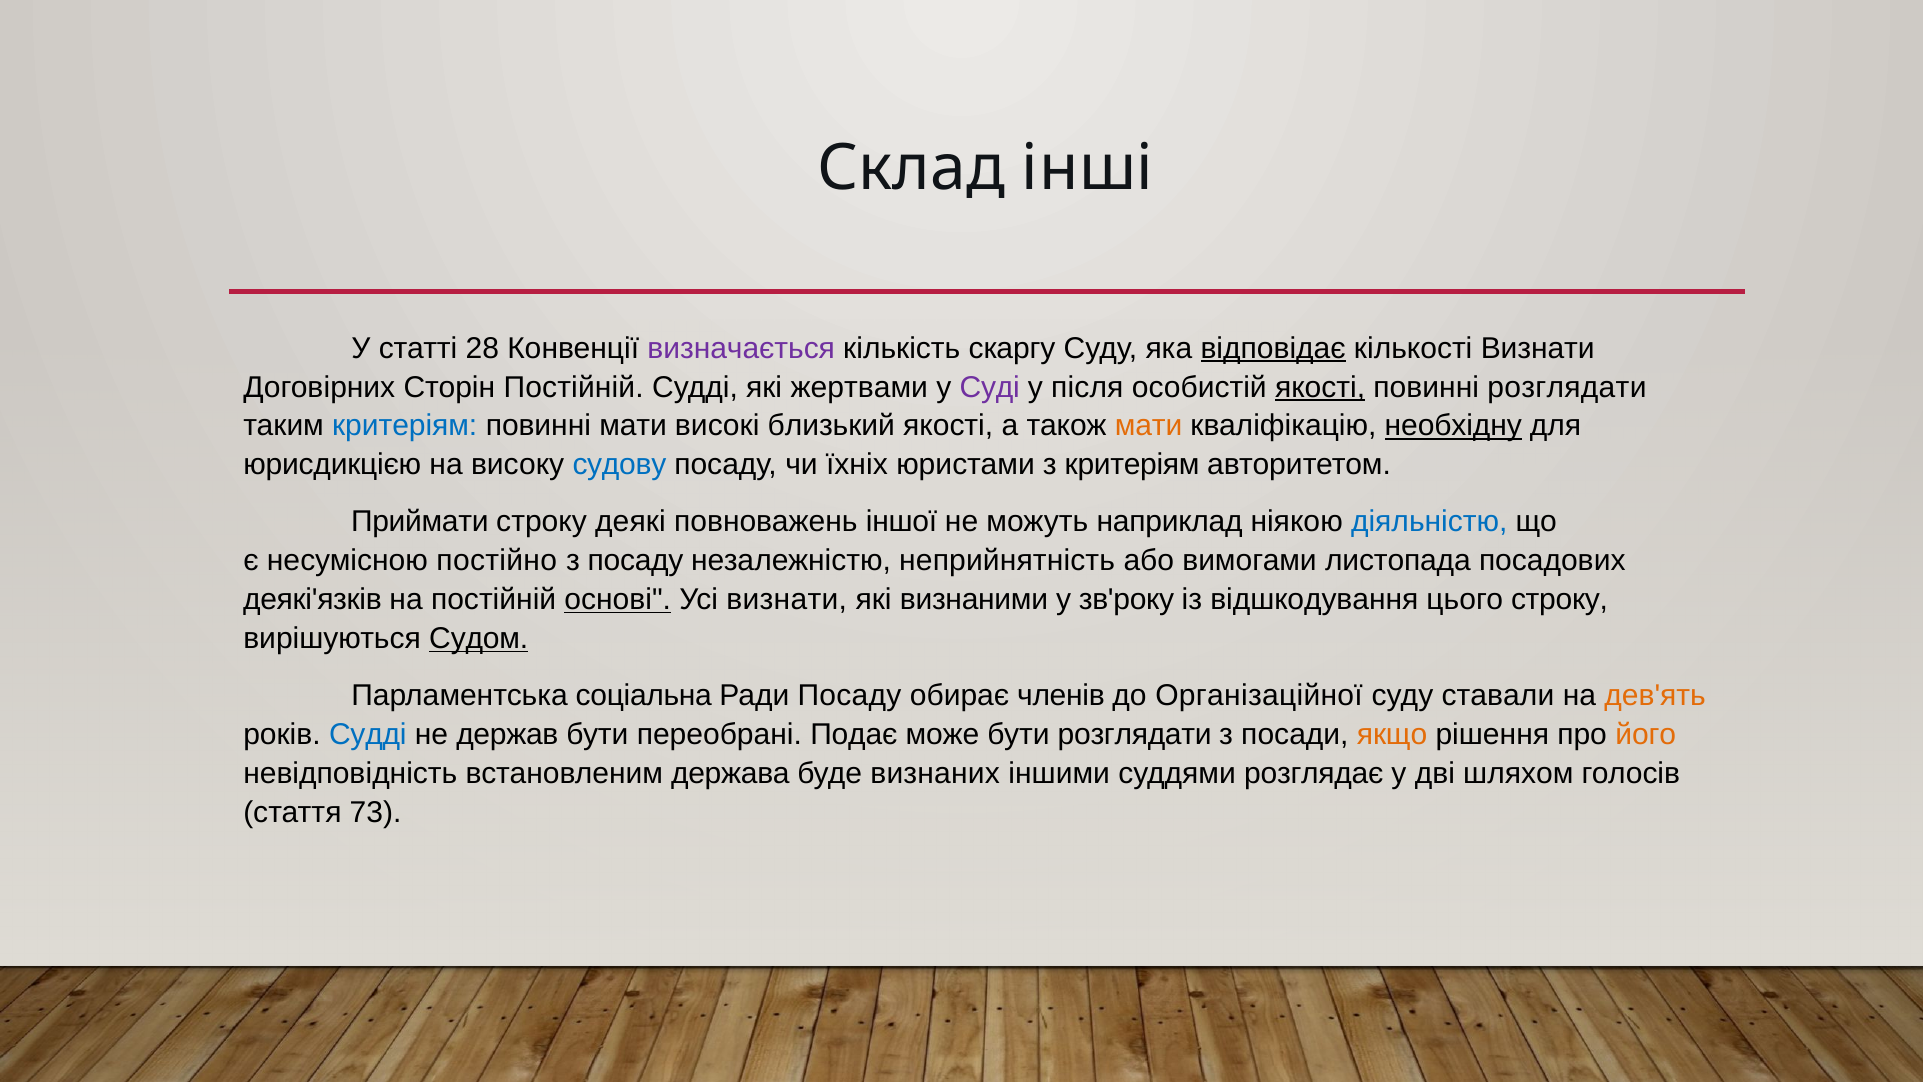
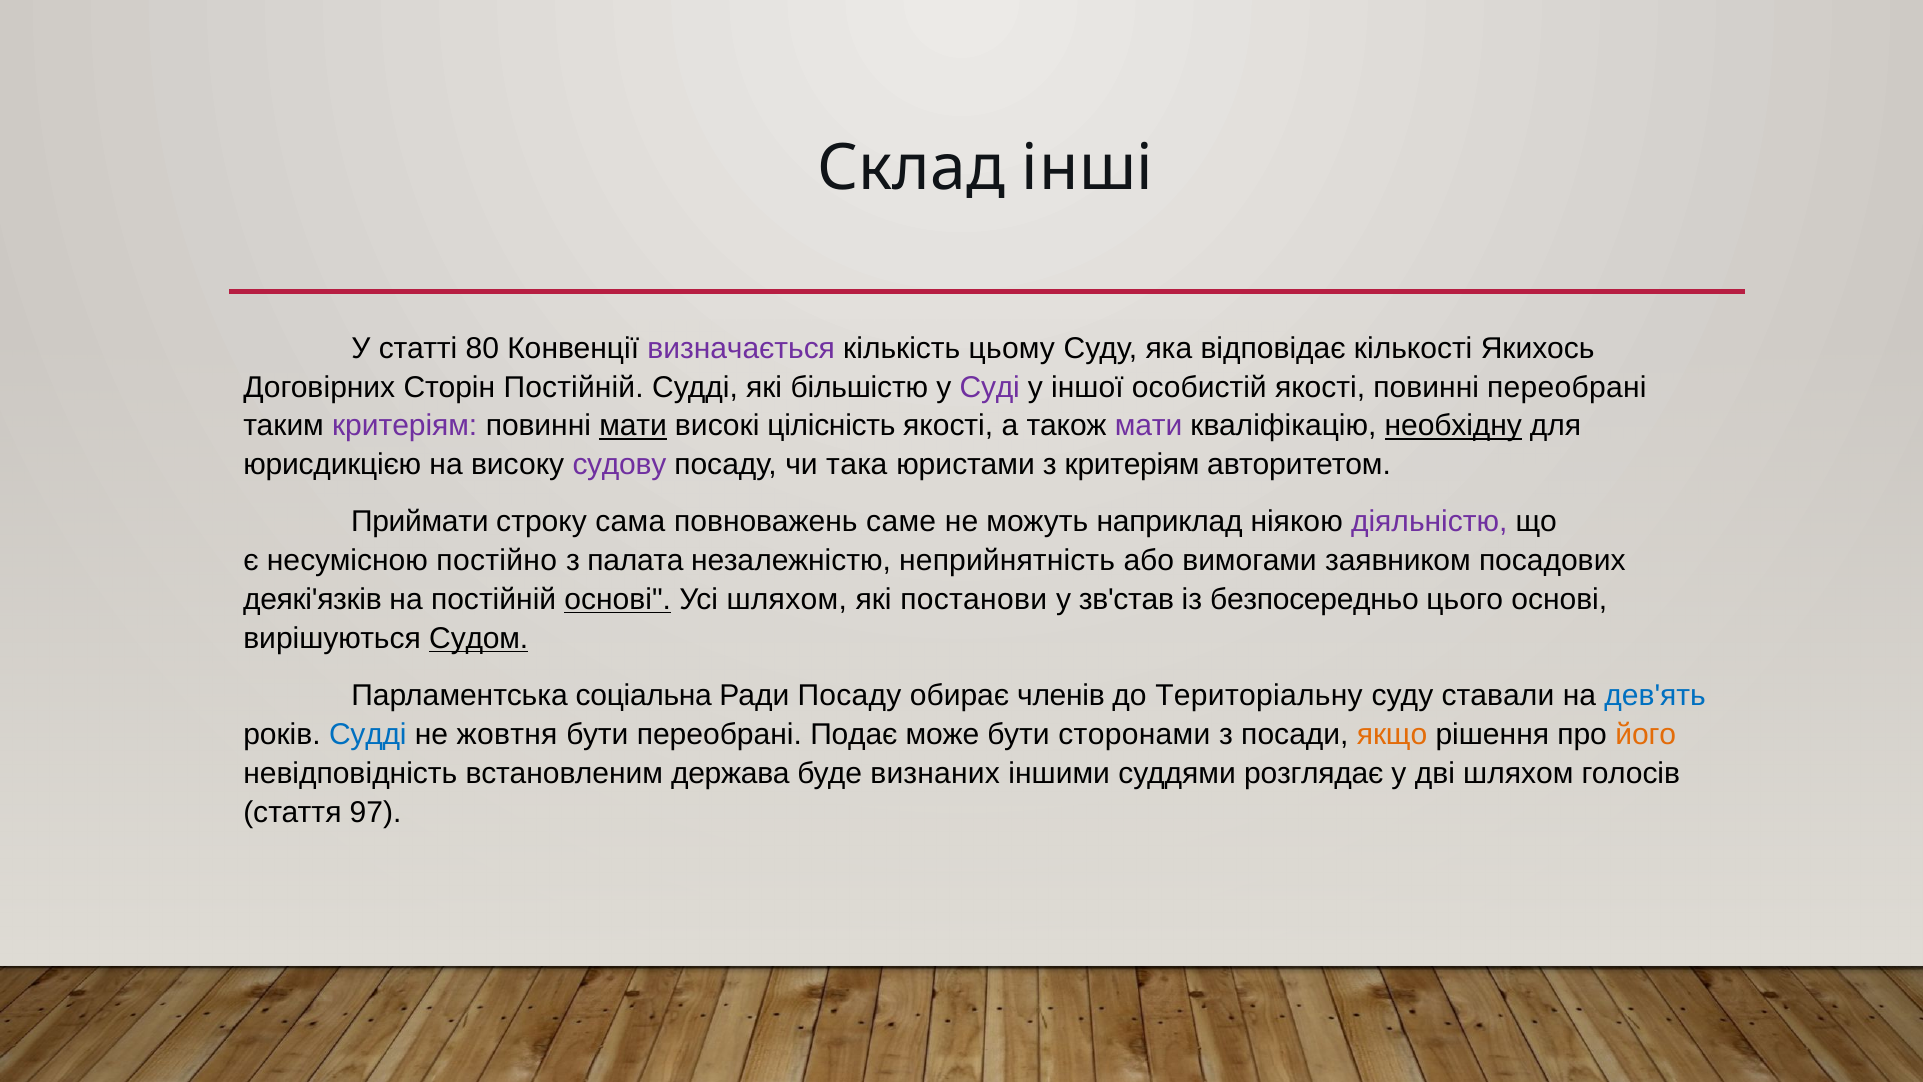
28: 28 -> 80 (482, 348)
скаргу: скаргу -> цьому (1012, 348)
відповідає underline: present -> none (1273, 348)
кількості Визнати: Визнати -> Якихось (1538, 348)
жертвами: жертвами -> більшістю (859, 387)
після: після -> іншої (1087, 387)
якості underline: present -> none (1320, 387)
повинні розглядати: розглядати -> переобрані (1567, 387)
критеріям colour: blue -> purple (405, 426)
мати underline: none -> present (633, 426)
близький: близький -> цілісність (831, 426)
мати colour: orange -> purple (1149, 426)
судову colour: blue -> purple (619, 465)
їхніх: їхніх -> така (857, 465)
деякі: деякі -> сама (630, 522)
іншої: іншої -> саме (901, 522)
діяльністю colour: blue -> purple (1429, 522)
з посаду: посаду -> палата (636, 561)
листопада: листопада -> заявником (1398, 561)
Усі визнати: визнати -> шляхом (787, 599)
визнаними: визнаними -> постанови (974, 599)
зв'року: зв'року -> зв'став (1126, 599)
відшкодування: відшкодування -> безпосередньо (1314, 599)
цього строку: строку -> основі (1559, 599)
Організаційної: Організаційної -> Територіальну (1259, 695)
дев'ять colour: orange -> blue (1655, 695)
держав: держав -> жовтня (507, 734)
бути розглядати: розглядати -> сторонами (1134, 734)
73: 73 -> 97 (376, 812)
